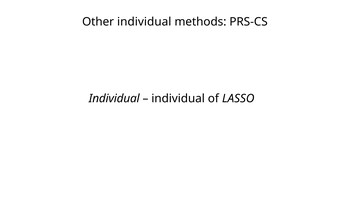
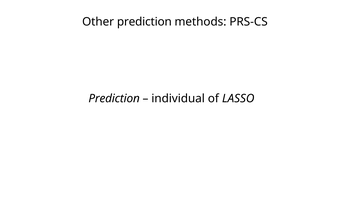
Other individual: individual -> prediction (144, 22)
Individual: Individual -> Prediction (114, 98)
